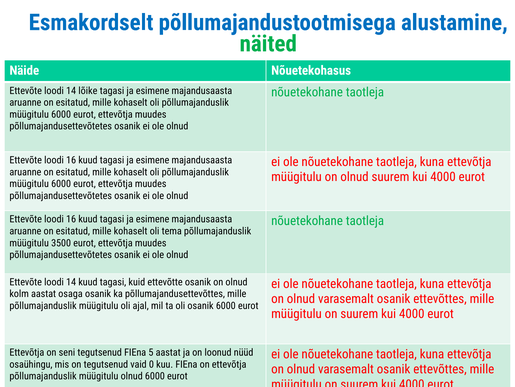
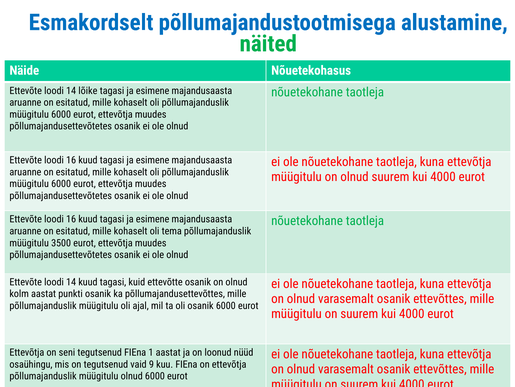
osaga: osaga -> punkti (71, 293)
5: 5 -> 1 (151, 352)
0: 0 -> 9 (151, 364)
